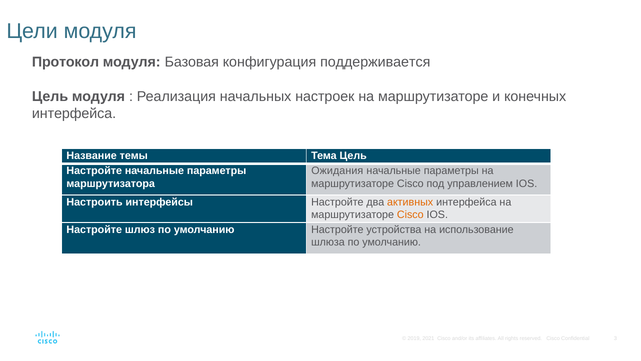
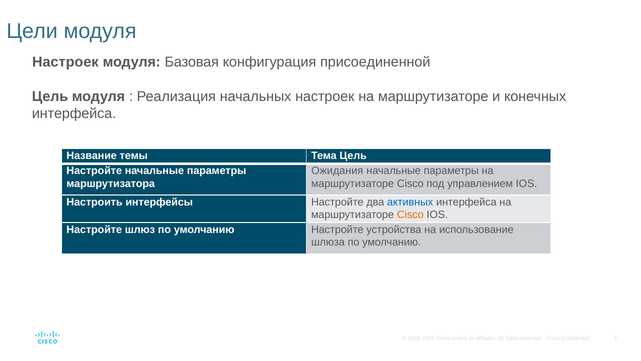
Протокол: Протокол -> Настроек (65, 62)
поддерживается: поддерживается -> присоединенной (375, 62)
активных colour: orange -> blue (410, 202)
